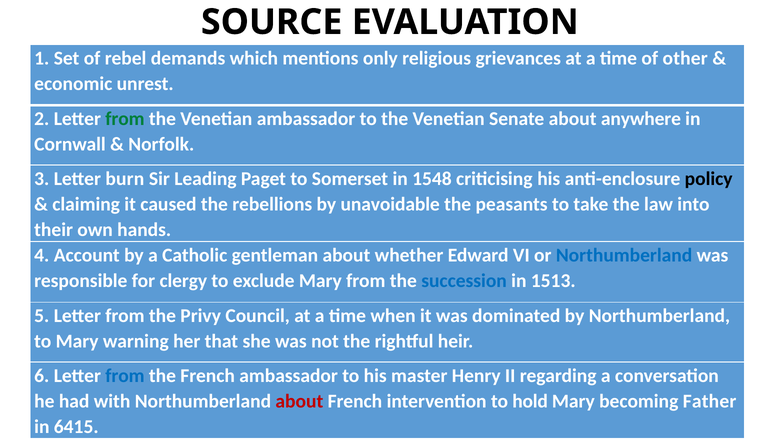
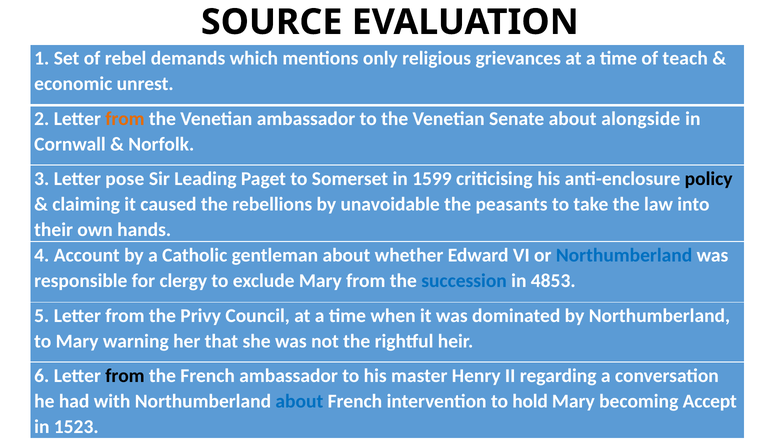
other: other -> teach (685, 58)
from colour: green -> orange (125, 119)
anywhere: anywhere -> alongside (641, 119)
burn: burn -> pose (125, 179)
1548: 1548 -> 1599 (432, 179)
1513: 1513 -> 4853 (553, 281)
from colour: blue -> black (125, 376)
about colour: red -> blue (299, 401)
Father: Father -> Accept (710, 401)
6415: 6415 -> 1523 (76, 426)
